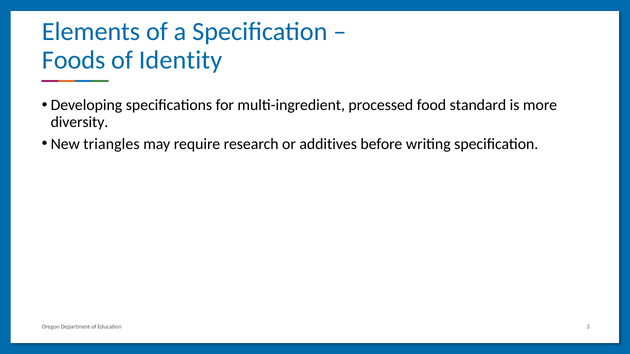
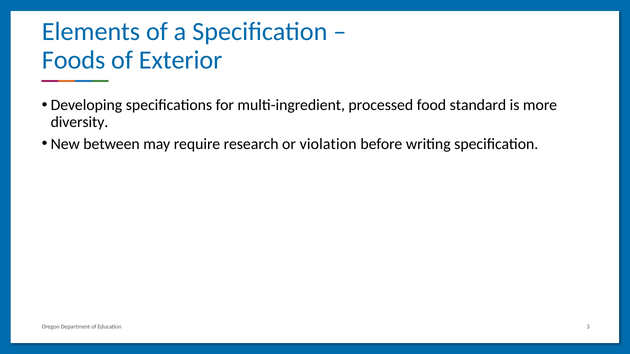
Identity: Identity -> Exterior (181, 60)
triangles: triangles -> between (112, 144)
additives: additives -> violation (328, 144)
